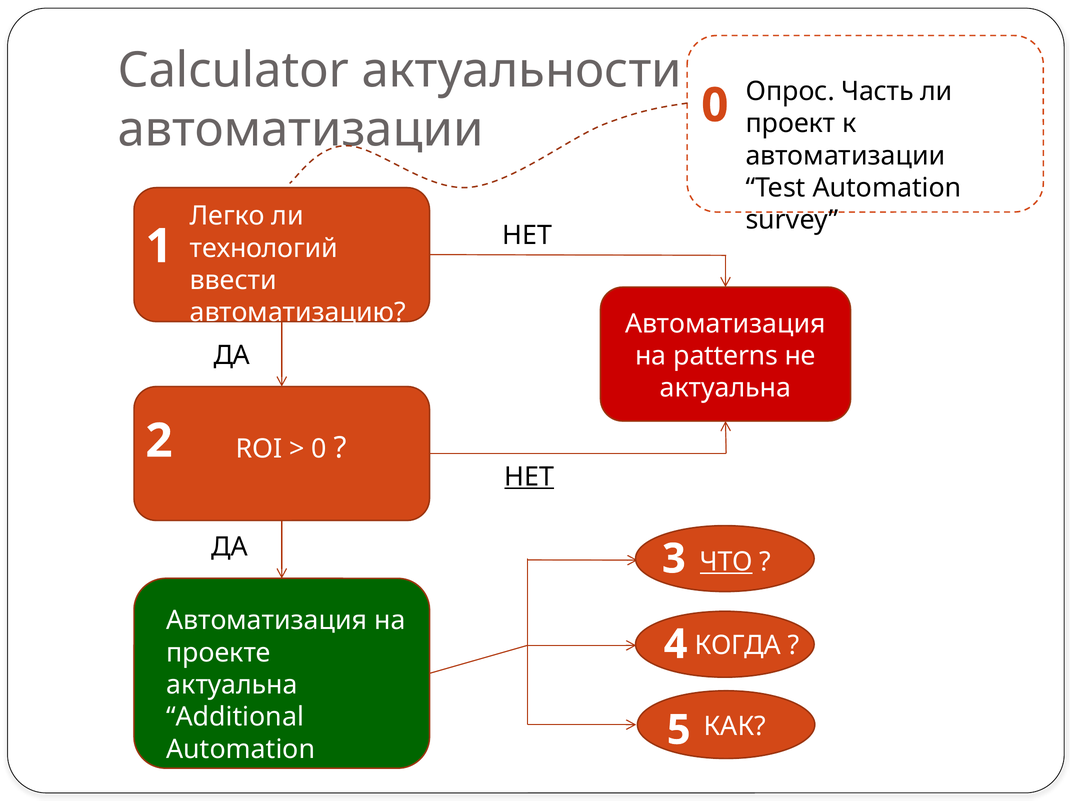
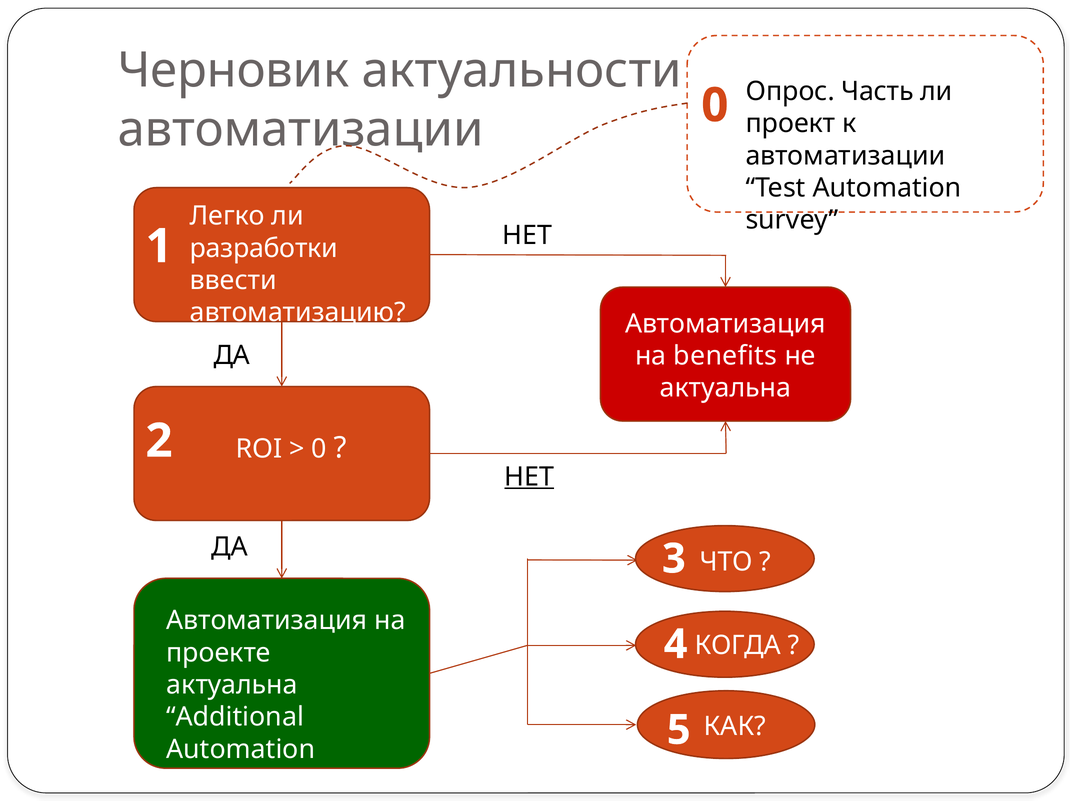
Calculator: Calculator -> Черновик (233, 70)
технологий: технологий -> разработки (264, 248)
на patterns: patterns -> benefits (725, 356)
ЧТО underline: present -> none (726, 562)
